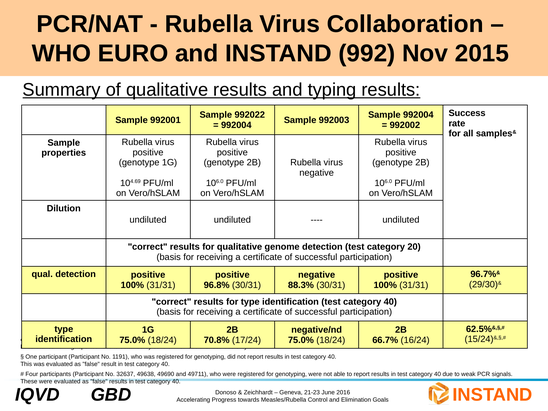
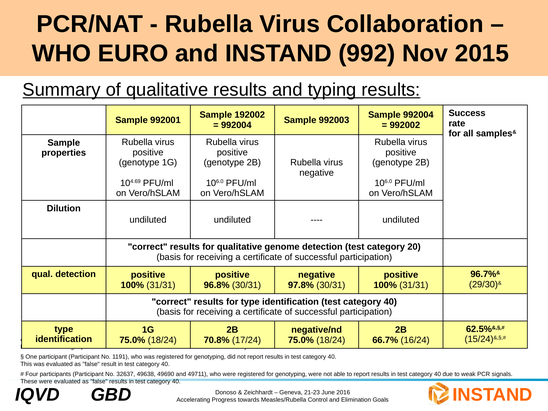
992022: 992022 -> 192002 (250, 115)
88.3%: 88.3% -> 97.8% (301, 285)
